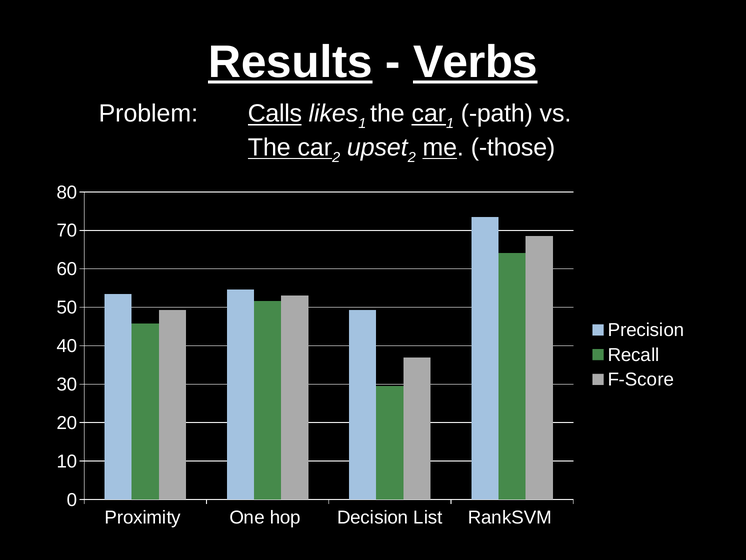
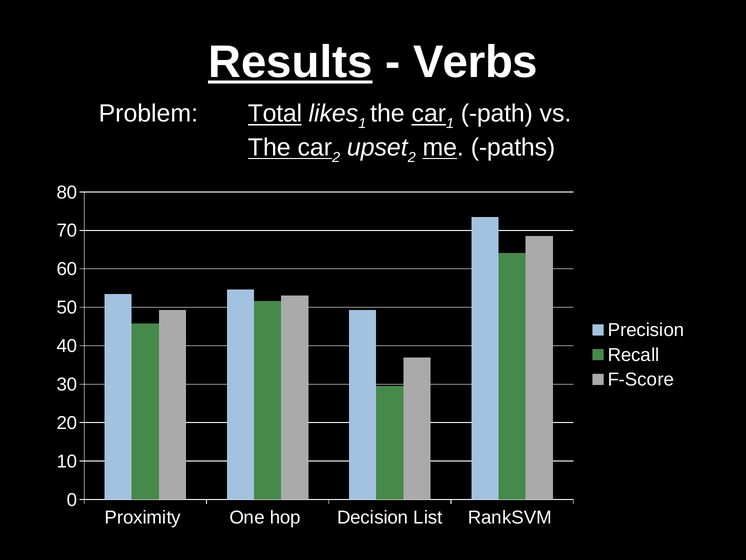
Verbs underline: present -> none (475, 62)
Calls: Calls -> Total (275, 114)
those: those -> paths (513, 148)
